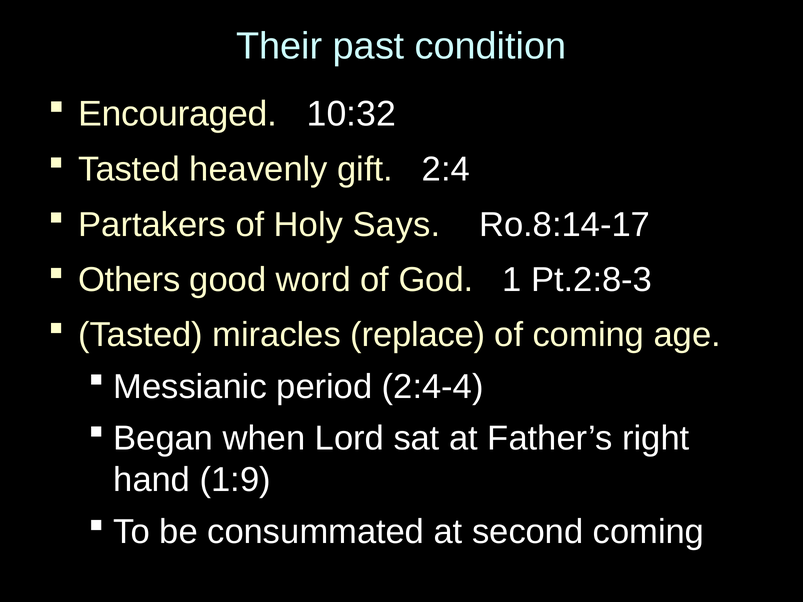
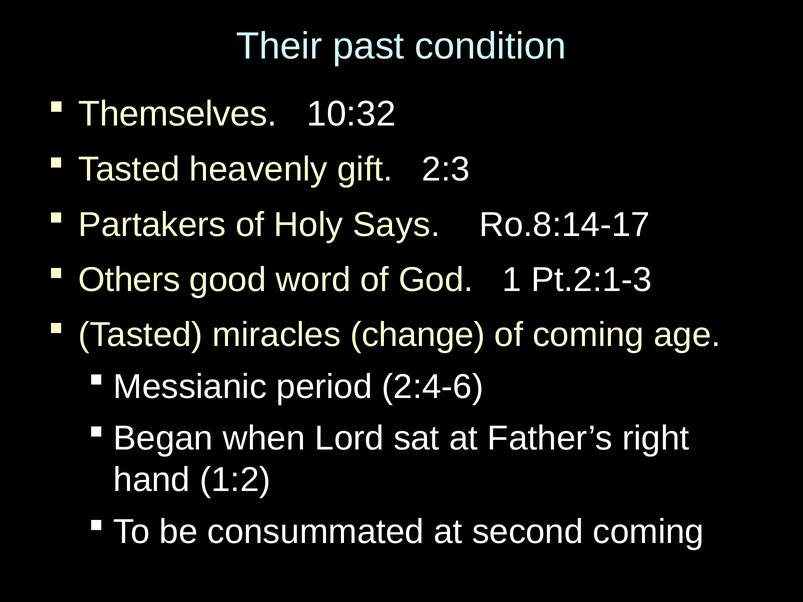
Encouraged: Encouraged -> Themselves (178, 114)
2:4: 2:4 -> 2:3 (446, 170)
Pt.2:8-3: Pt.2:8-3 -> Pt.2:1-3 (592, 280)
replace: replace -> change (418, 335)
2:4-4: 2:4-4 -> 2:4-6 (433, 387)
1:9: 1:9 -> 1:2 (235, 480)
